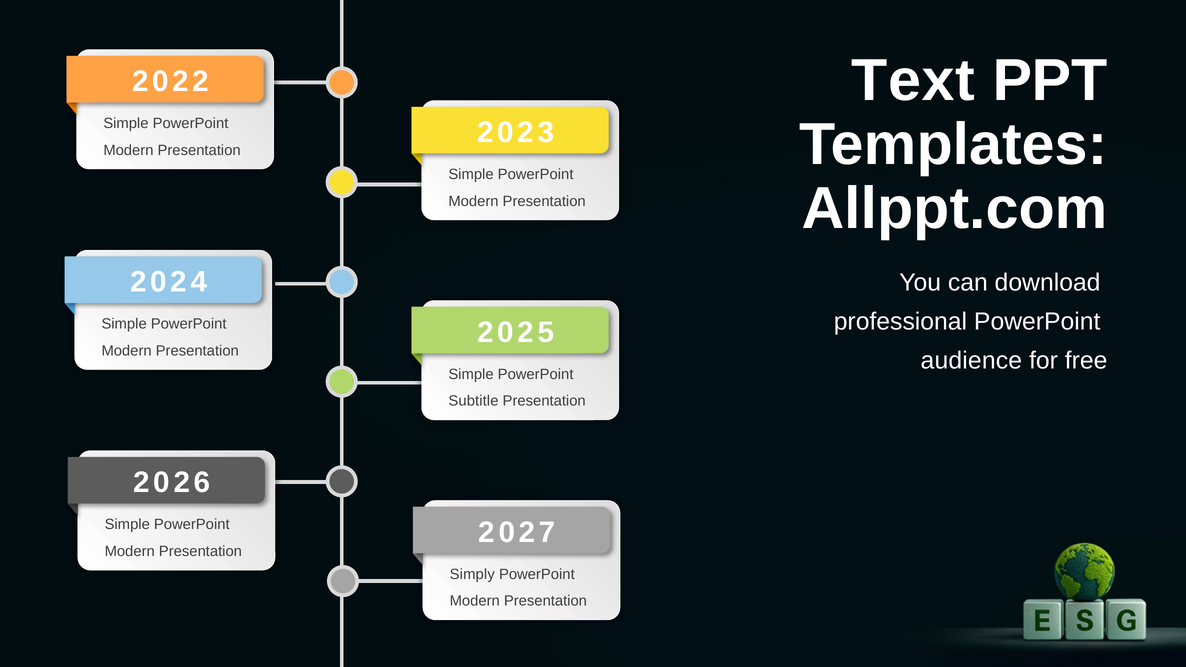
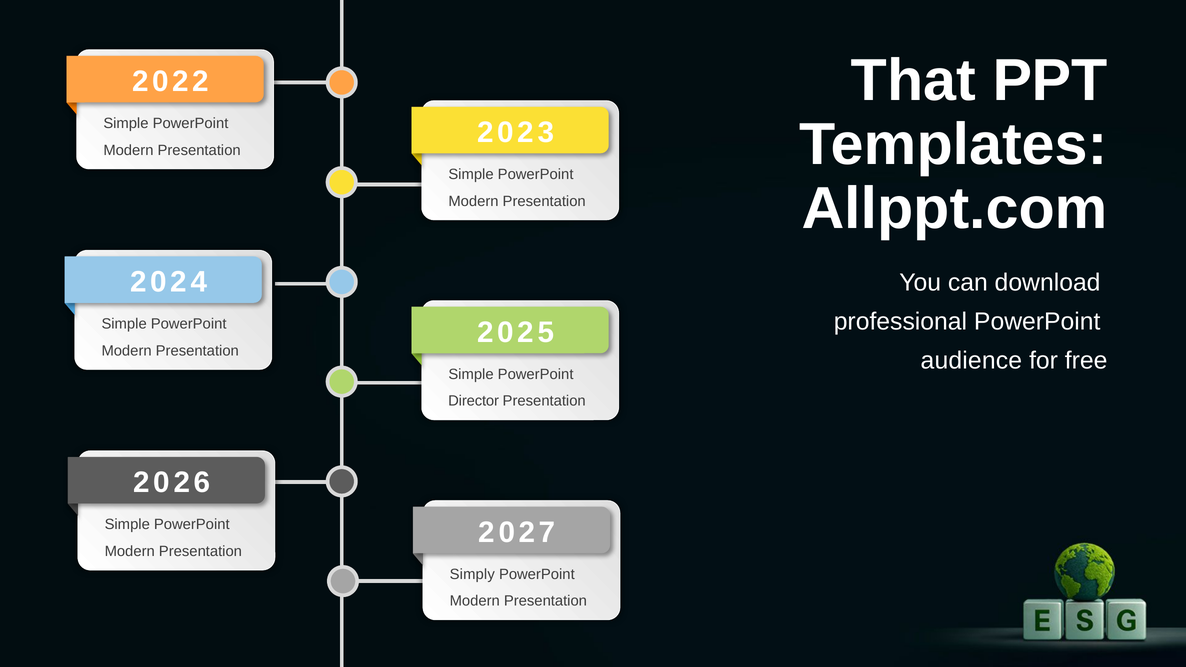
Text: Text -> That (913, 81)
Subtitle: Subtitle -> Director (474, 401)
